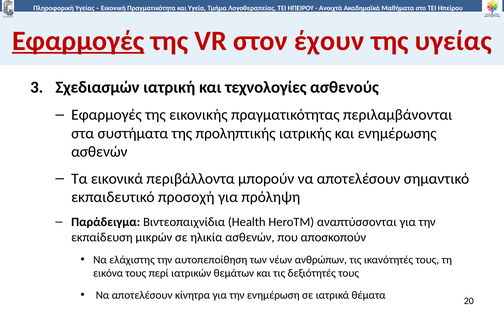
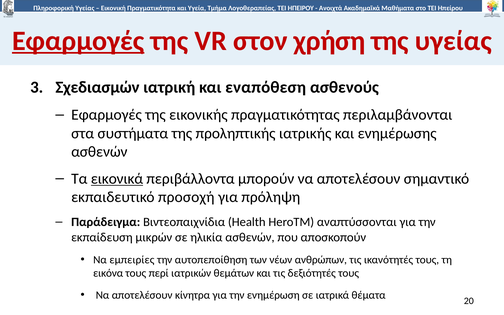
έχουν: έχουν -> χρήση (329, 41)
τεχνολογίες: τεχνολογίες -> εναπόθεση (266, 87)
εικονικά underline: none -> present (117, 179)
ελάχιστης: ελάχιστης -> εμπειρίες (132, 260)
